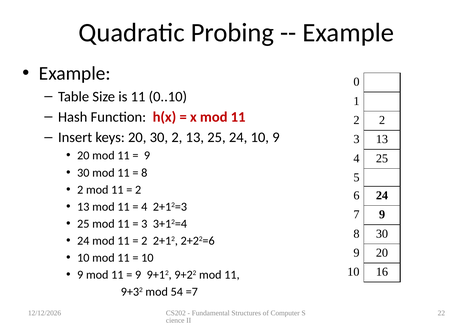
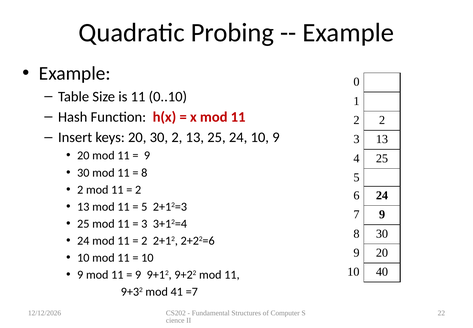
4: 4 -> 5 (144, 206)
16: 16 -> 40 (382, 272)
54: 54 -> 41 (177, 291)
